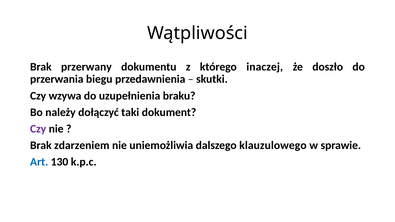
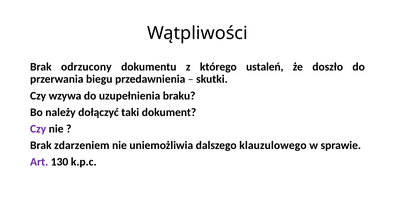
przerwany: przerwany -> odrzucony (86, 67)
inaczej: inaczej -> ustaleń (265, 67)
Art colour: blue -> purple (39, 162)
